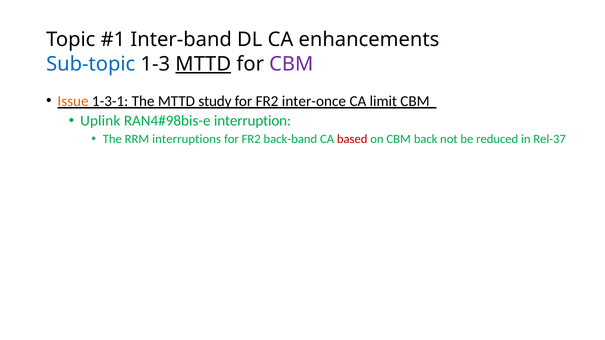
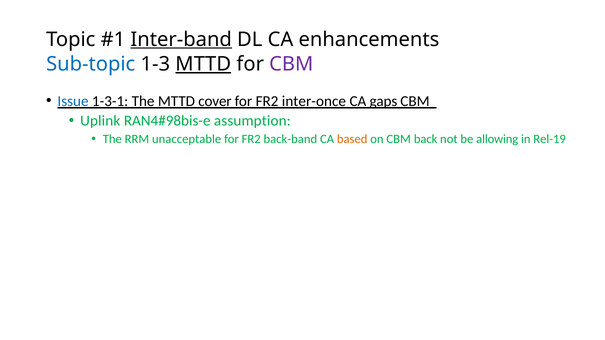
Inter-band underline: none -> present (181, 39)
Issue colour: orange -> blue (73, 101)
study: study -> cover (215, 101)
limit: limit -> gaps (383, 101)
interruption: interruption -> assumption (252, 121)
interruptions: interruptions -> unacceptable (187, 139)
based colour: red -> orange (352, 139)
reduced: reduced -> allowing (497, 139)
Rel-37: Rel-37 -> Rel-19 (550, 139)
